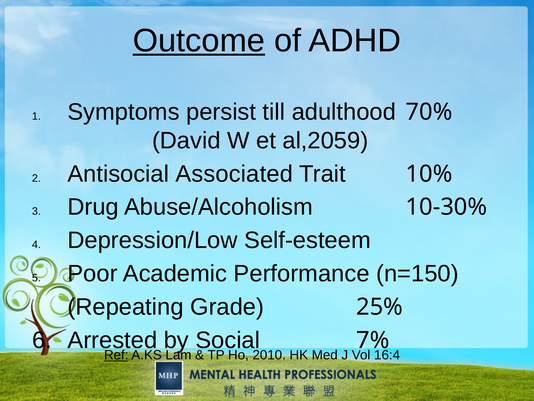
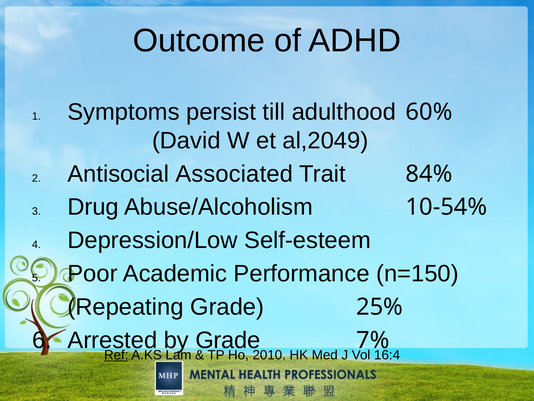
Outcome underline: present -> none (199, 41)
70%: 70% -> 60% (429, 112)
al,2059: al,2059 -> al,2049 (325, 140)
10%: 10% -> 84% (429, 174)
10-30%: 10-30% -> 10-54% (446, 207)
by Social: Social -> Grade (228, 340)
